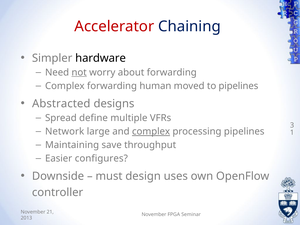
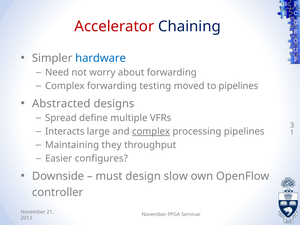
hardware colour: black -> blue (101, 58)
not underline: present -> none (79, 72)
human: human -> testing (155, 86)
Network: Network -> Interacts (65, 131)
save: save -> they (112, 145)
uses: uses -> slow (176, 176)
